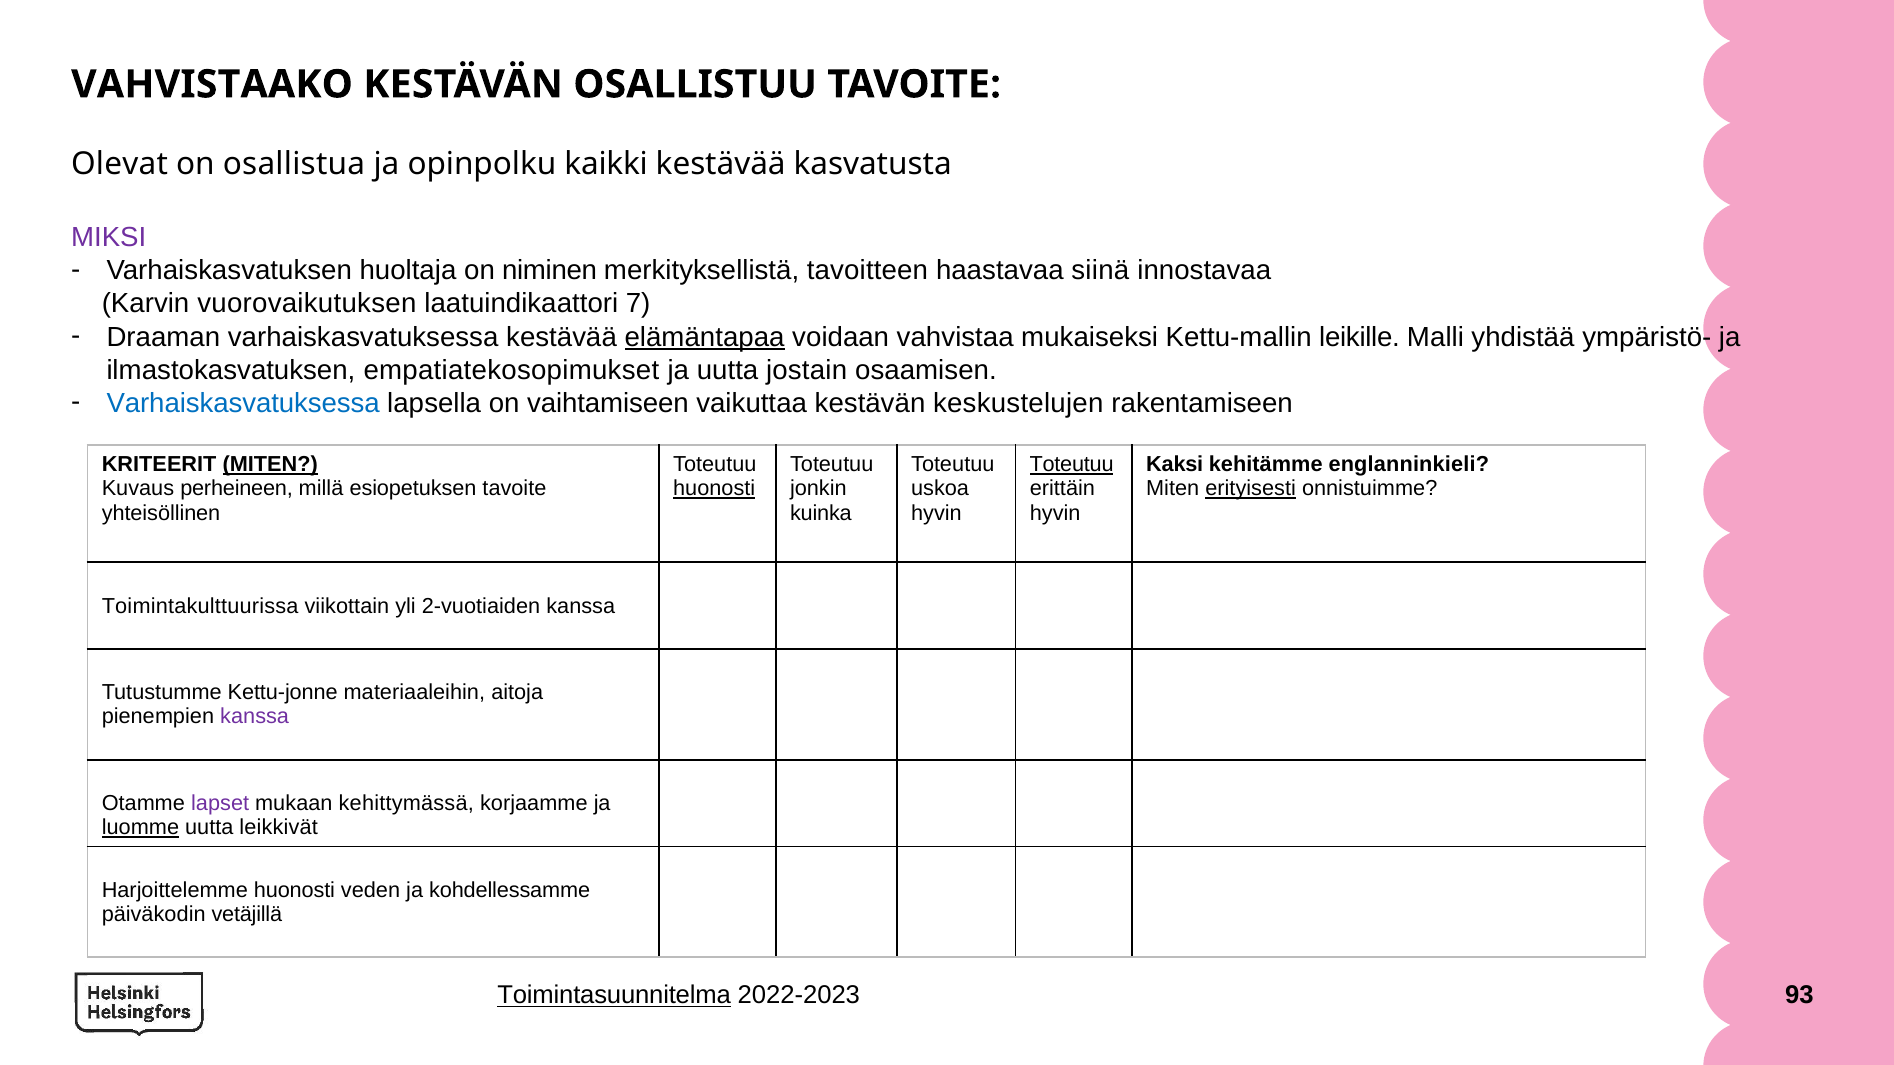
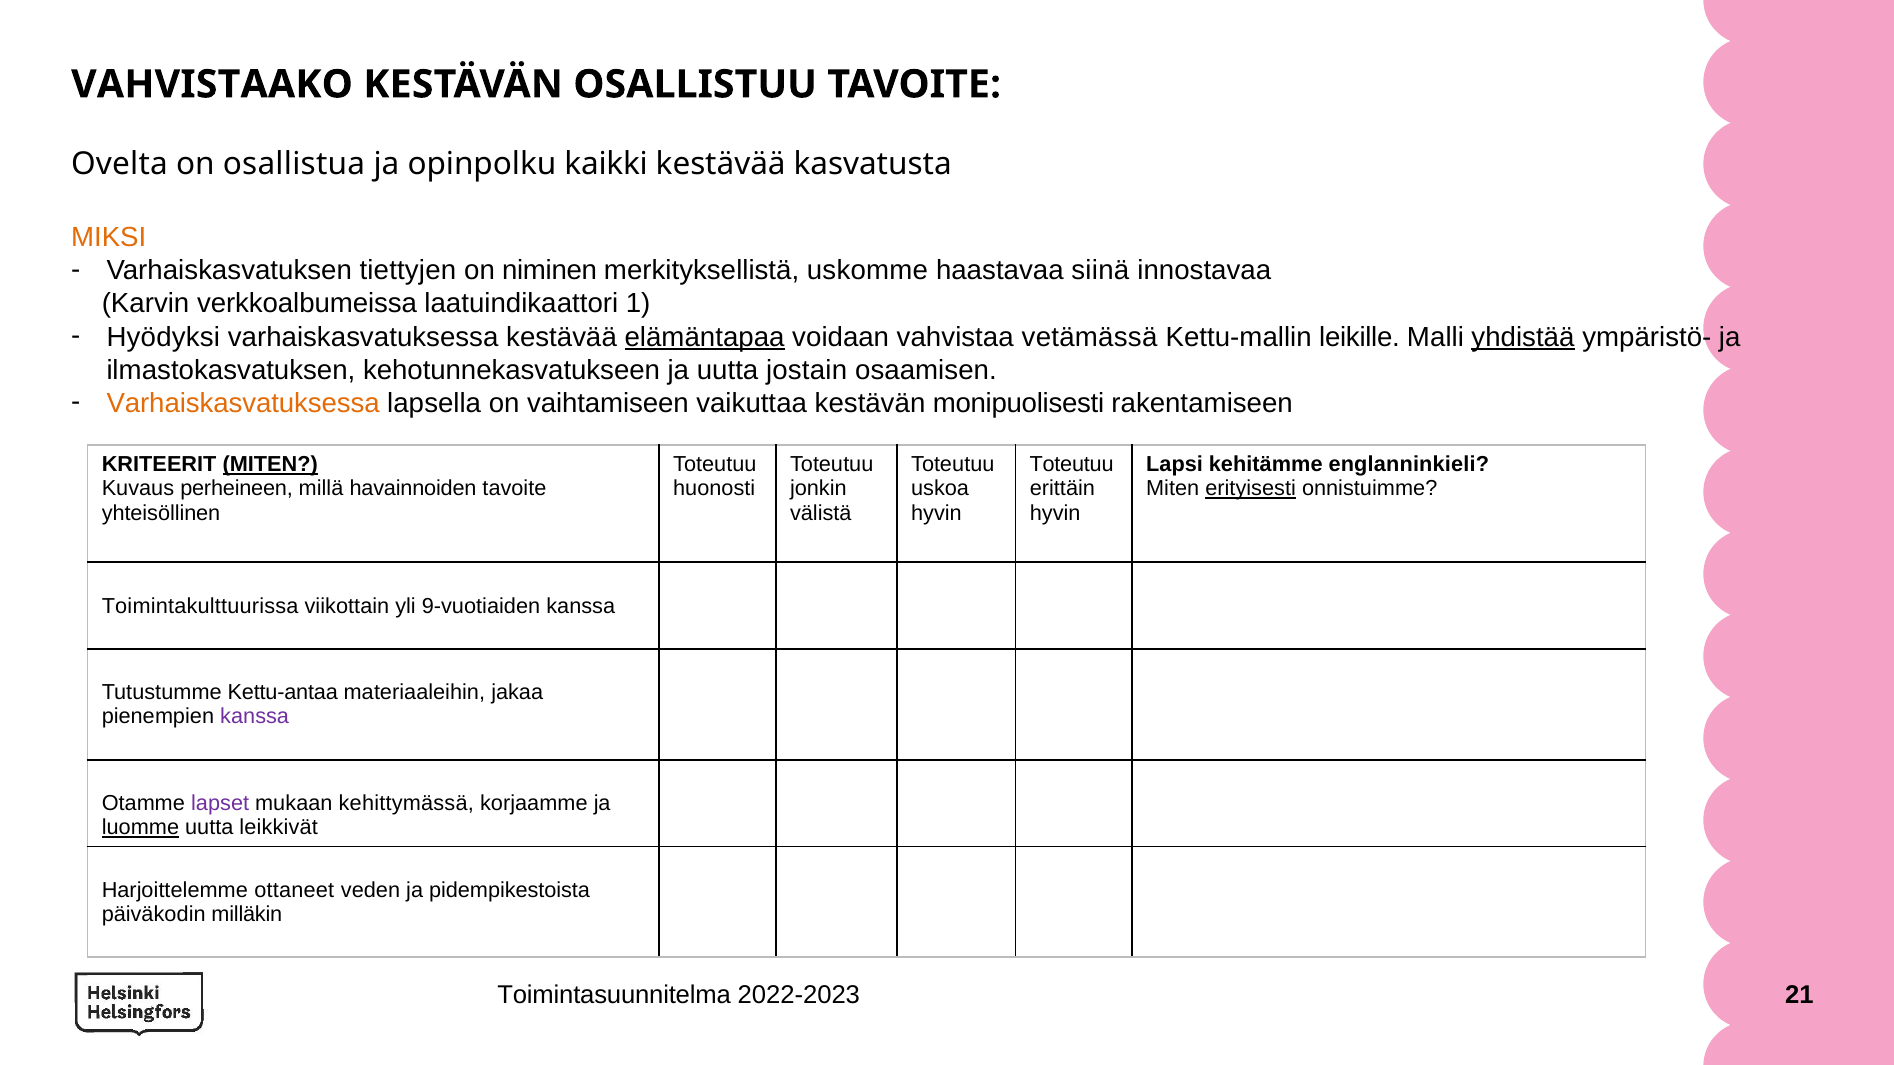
Olevat: Olevat -> Ovelta (119, 165)
MIKSI colour: purple -> orange (109, 238)
huoltaja: huoltaja -> tiettyjen (408, 271)
tavoitteen: tavoitteen -> uskomme (867, 271)
vuorovaikutuksen: vuorovaikutuksen -> verkkoalbumeissa (307, 304)
7: 7 -> 1 (638, 304)
Draaman: Draaman -> Hyödyksi (163, 337)
mukaiseksi: mukaiseksi -> vetämässä (1090, 337)
yhdistää underline: none -> present (1523, 337)
empatiatekosopimukset: empatiatekosopimukset -> kehotunnekasvatukseen (512, 370)
Varhaiskasvatuksessa colour: blue -> orange (243, 403)
keskustelujen: keskustelujen -> monipuolisesti (1018, 403)
Toteutuu underline: present -> none (1072, 465)
Kaksi: Kaksi -> Lapsi (1175, 465)
esiopetuksen: esiopetuksen -> havainnoiden (413, 489)
huonosti underline: present -> none (714, 489)
kuinka: kuinka -> välistä (821, 513)
2-vuotiaiden: 2-vuotiaiden -> 9-vuotiaiden (481, 606)
Kettu-jonne: Kettu-jonne -> Kettu-antaa (283, 693)
aitoja: aitoja -> jakaa (517, 693)
Harjoittelemme huonosti: huonosti -> ottaneet (294, 890)
kohdellessamme: kohdellessamme -> pidempikestoista (510, 890)
vetäjillä: vetäjillä -> milläkin (247, 915)
Toimintasuunnitelma underline: present -> none (614, 996)
93: 93 -> 21 (1799, 996)
